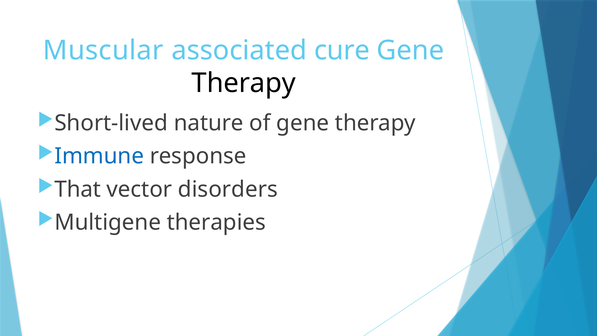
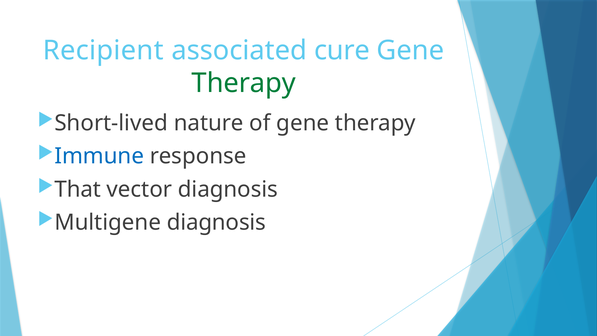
Muscular: Muscular -> Recipient (103, 50)
Therapy colour: black -> green (244, 83)
vector disorders: disorders -> diagnosis (228, 189)
Multigene therapies: therapies -> diagnosis (216, 222)
